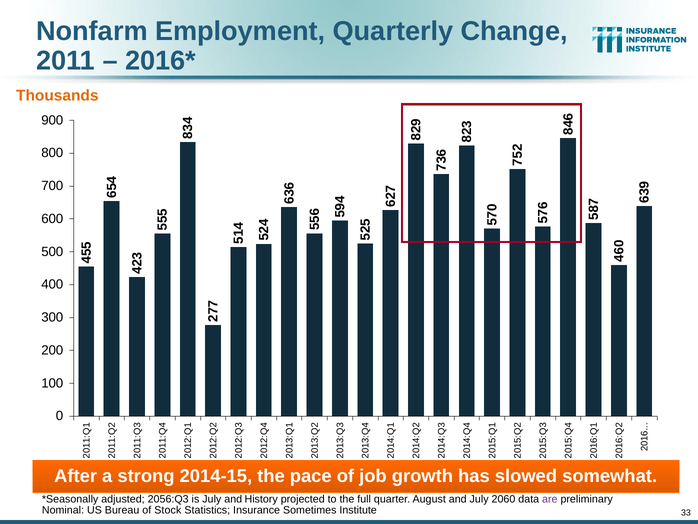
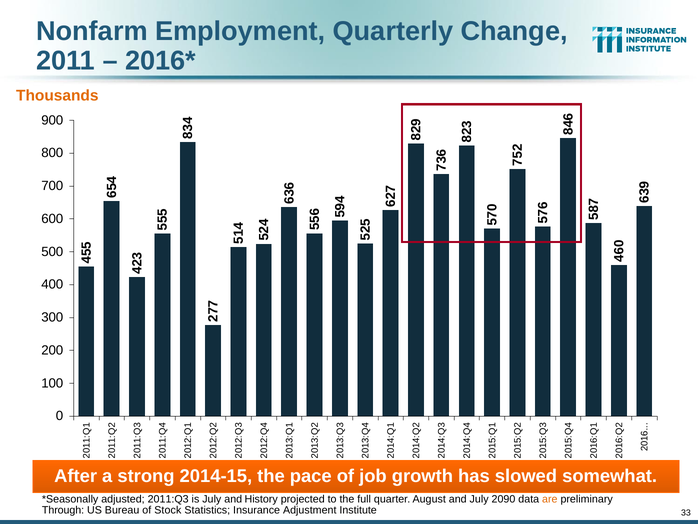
2056:Q3: 2056:Q3 -> 2011:Q3 (168, 499)
2060: 2060 -> 2090 (503, 499)
are colour: purple -> orange (550, 499)
Nominal: Nominal -> Through (63, 510)
Sometimes: Sometimes -> Adjustment (310, 510)
